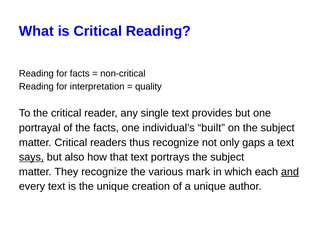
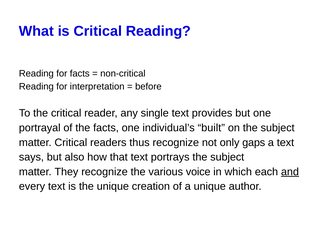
quality: quality -> before (148, 86)
says underline: present -> none (31, 157)
mark: mark -> voice (198, 172)
